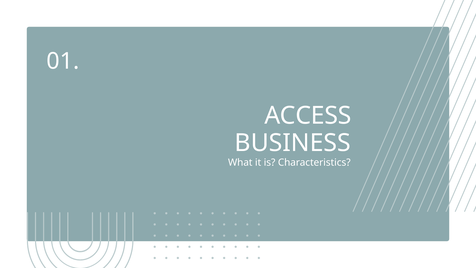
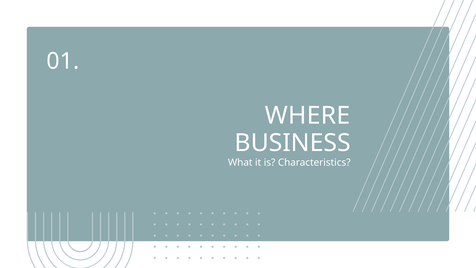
ACCESS: ACCESS -> WHERE (308, 116)
